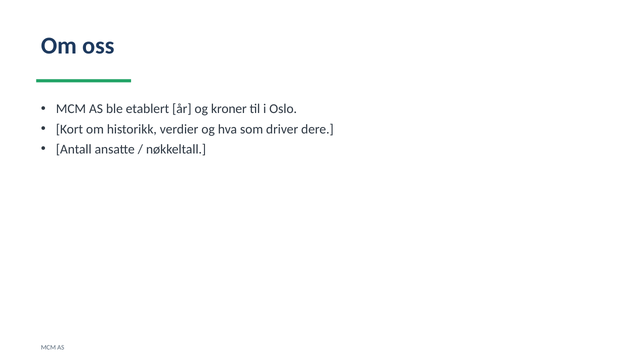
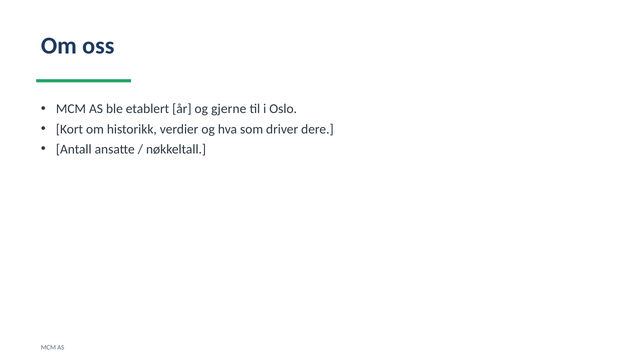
kroner: kroner -> gjerne (229, 109)
